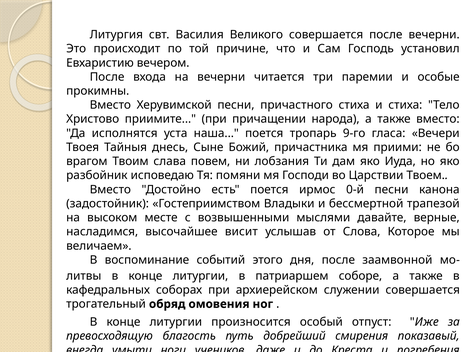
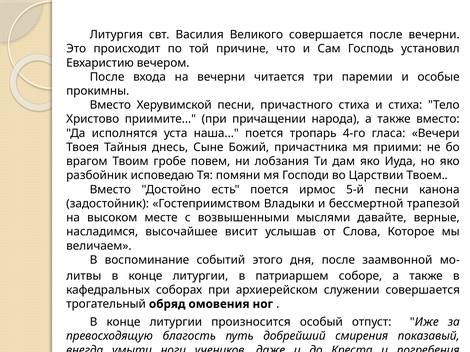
9-го: 9-го -> 4-го (354, 133)
слава: слава -> гробе (170, 162)
0-й: 0-й -> 5-й (355, 190)
